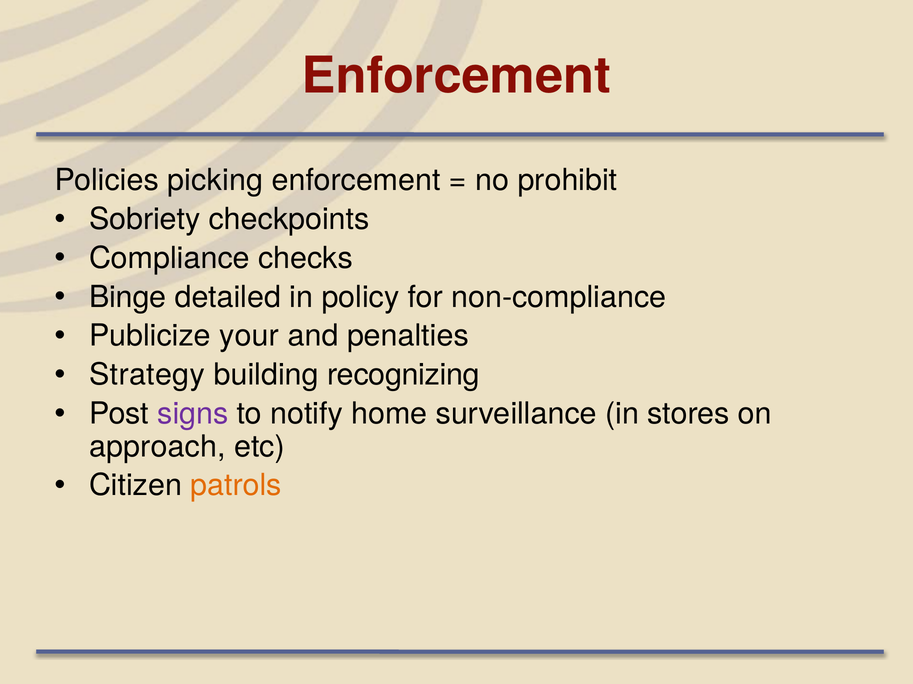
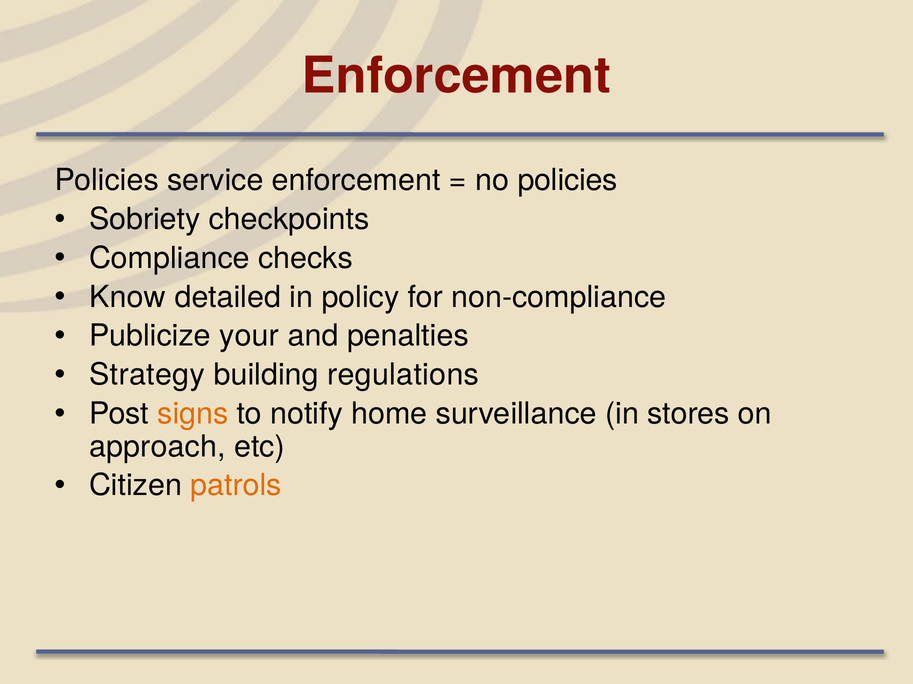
picking: picking -> service (215, 181)
no prohibit: prohibit -> policies (568, 181)
Binge: Binge -> Know (127, 297)
recognizing: recognizing -> regulations (403, 375)
signs colour: purple -> orange (193, 414)
